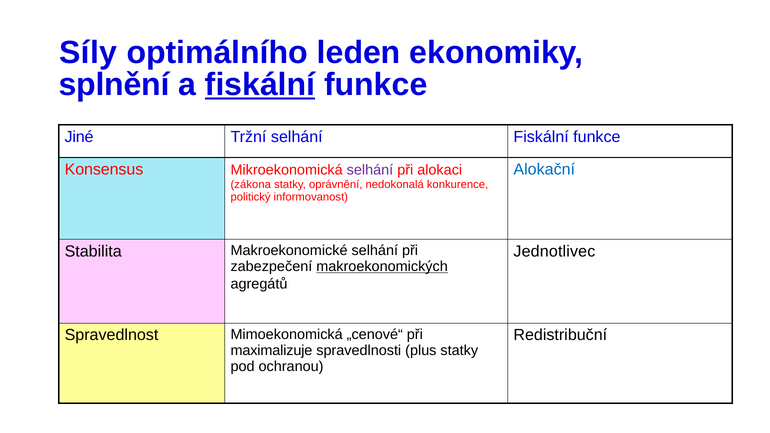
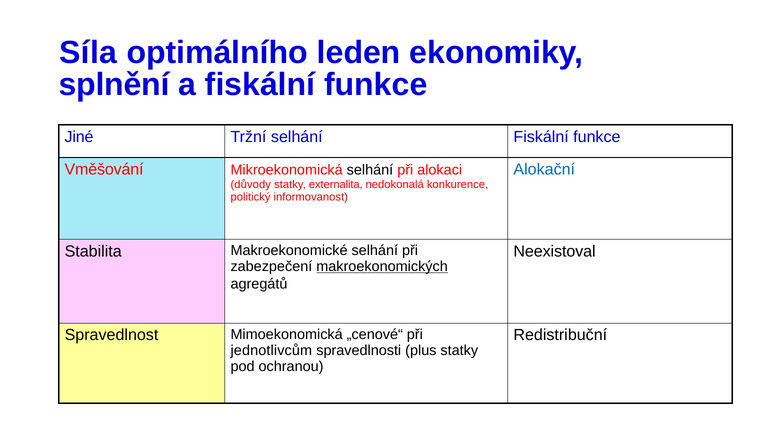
Síly: Síly -> Síla (88, 52)
fiskální underline: present -> none (260, 85)
Konsensus: Konsensus -> Vměšování (104, 170)
selhání colour: purple -> black (370, 170)
zákona: zákona -> důvody (251, 185)
oprávnění: oprávnění -> externalita (336, 185)
Jednotlivec: Jednotlivec -> Neexistoval (555, 251)
maximalizuje: maximalizuje -> jednotlivcům (271, 351)
